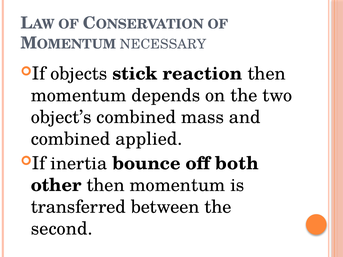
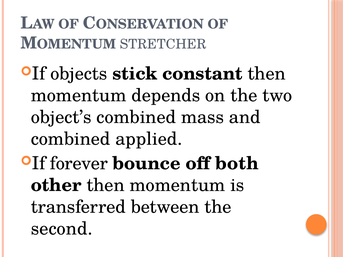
NECESSARY: NECESSARY -> STRETCHER (163, 44)
reaction: reaction -> constant (203, 74)
inertia: inertia -> forever (79, 164)
